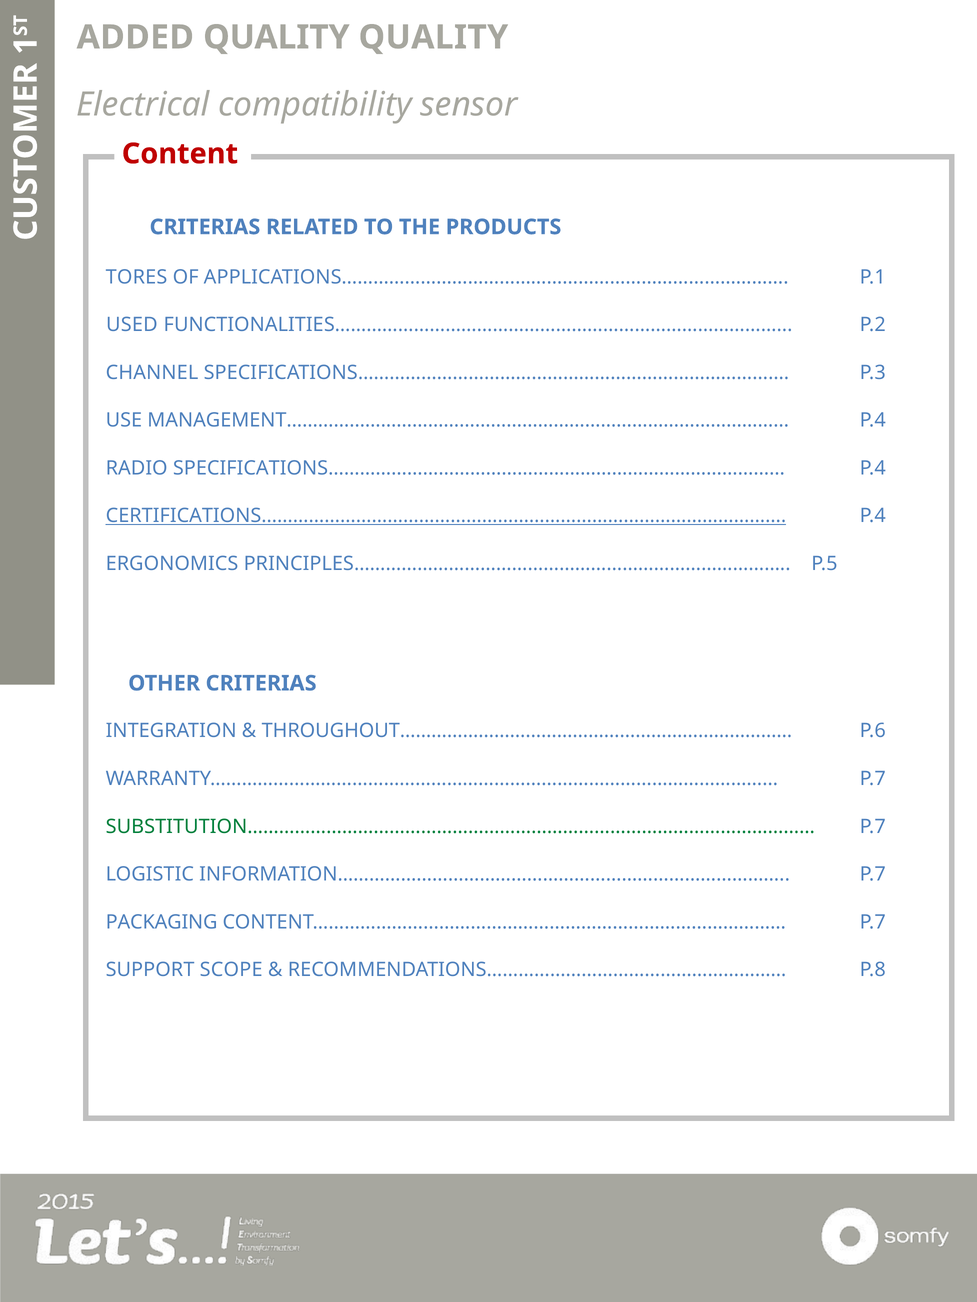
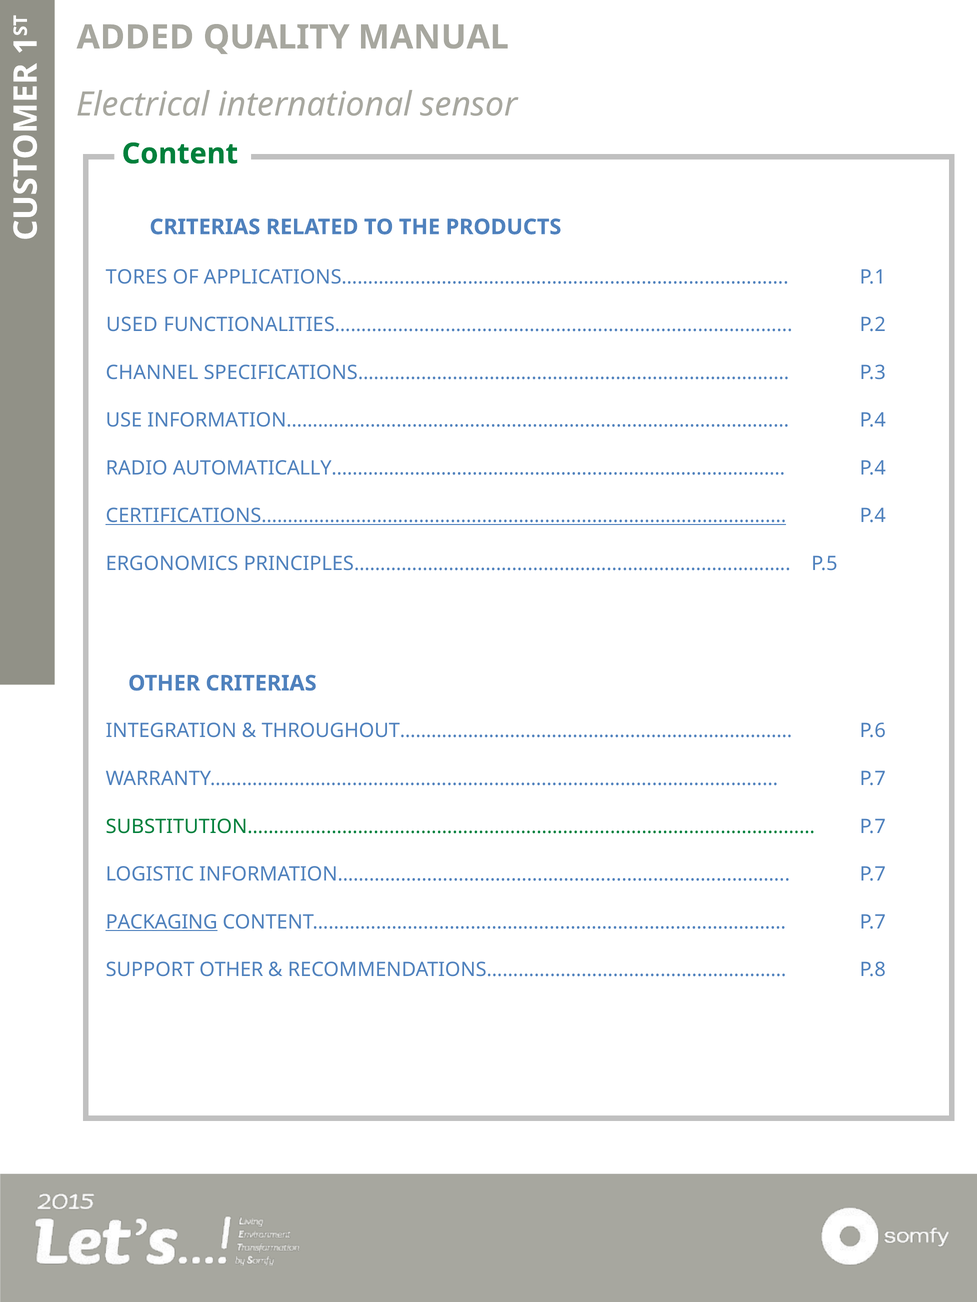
QUALITY QUALITY: QUALITY -> MANUAL (433, 37)
compatibility: compatibility -> international (315, 104)
Content colour: red -> green (180, 154)
MANAGEMENT……………………………………………………………………………………: MANAGEMENT…………………………………………………………………………………… -> INFORMATION…………………………………………………………………………………… (468, 421)
SPECIFICATIONS……………………………………………………………………………: SPECIFICATIONS…………………………………………………………………………… -> AUTOMATICALLY…………………………………………………………………………… (479, 468)
PACKAGING underline: none -> present (162, 922)
SUPPORT SCOPE: SCOPE -> OTHER (231, 970)
